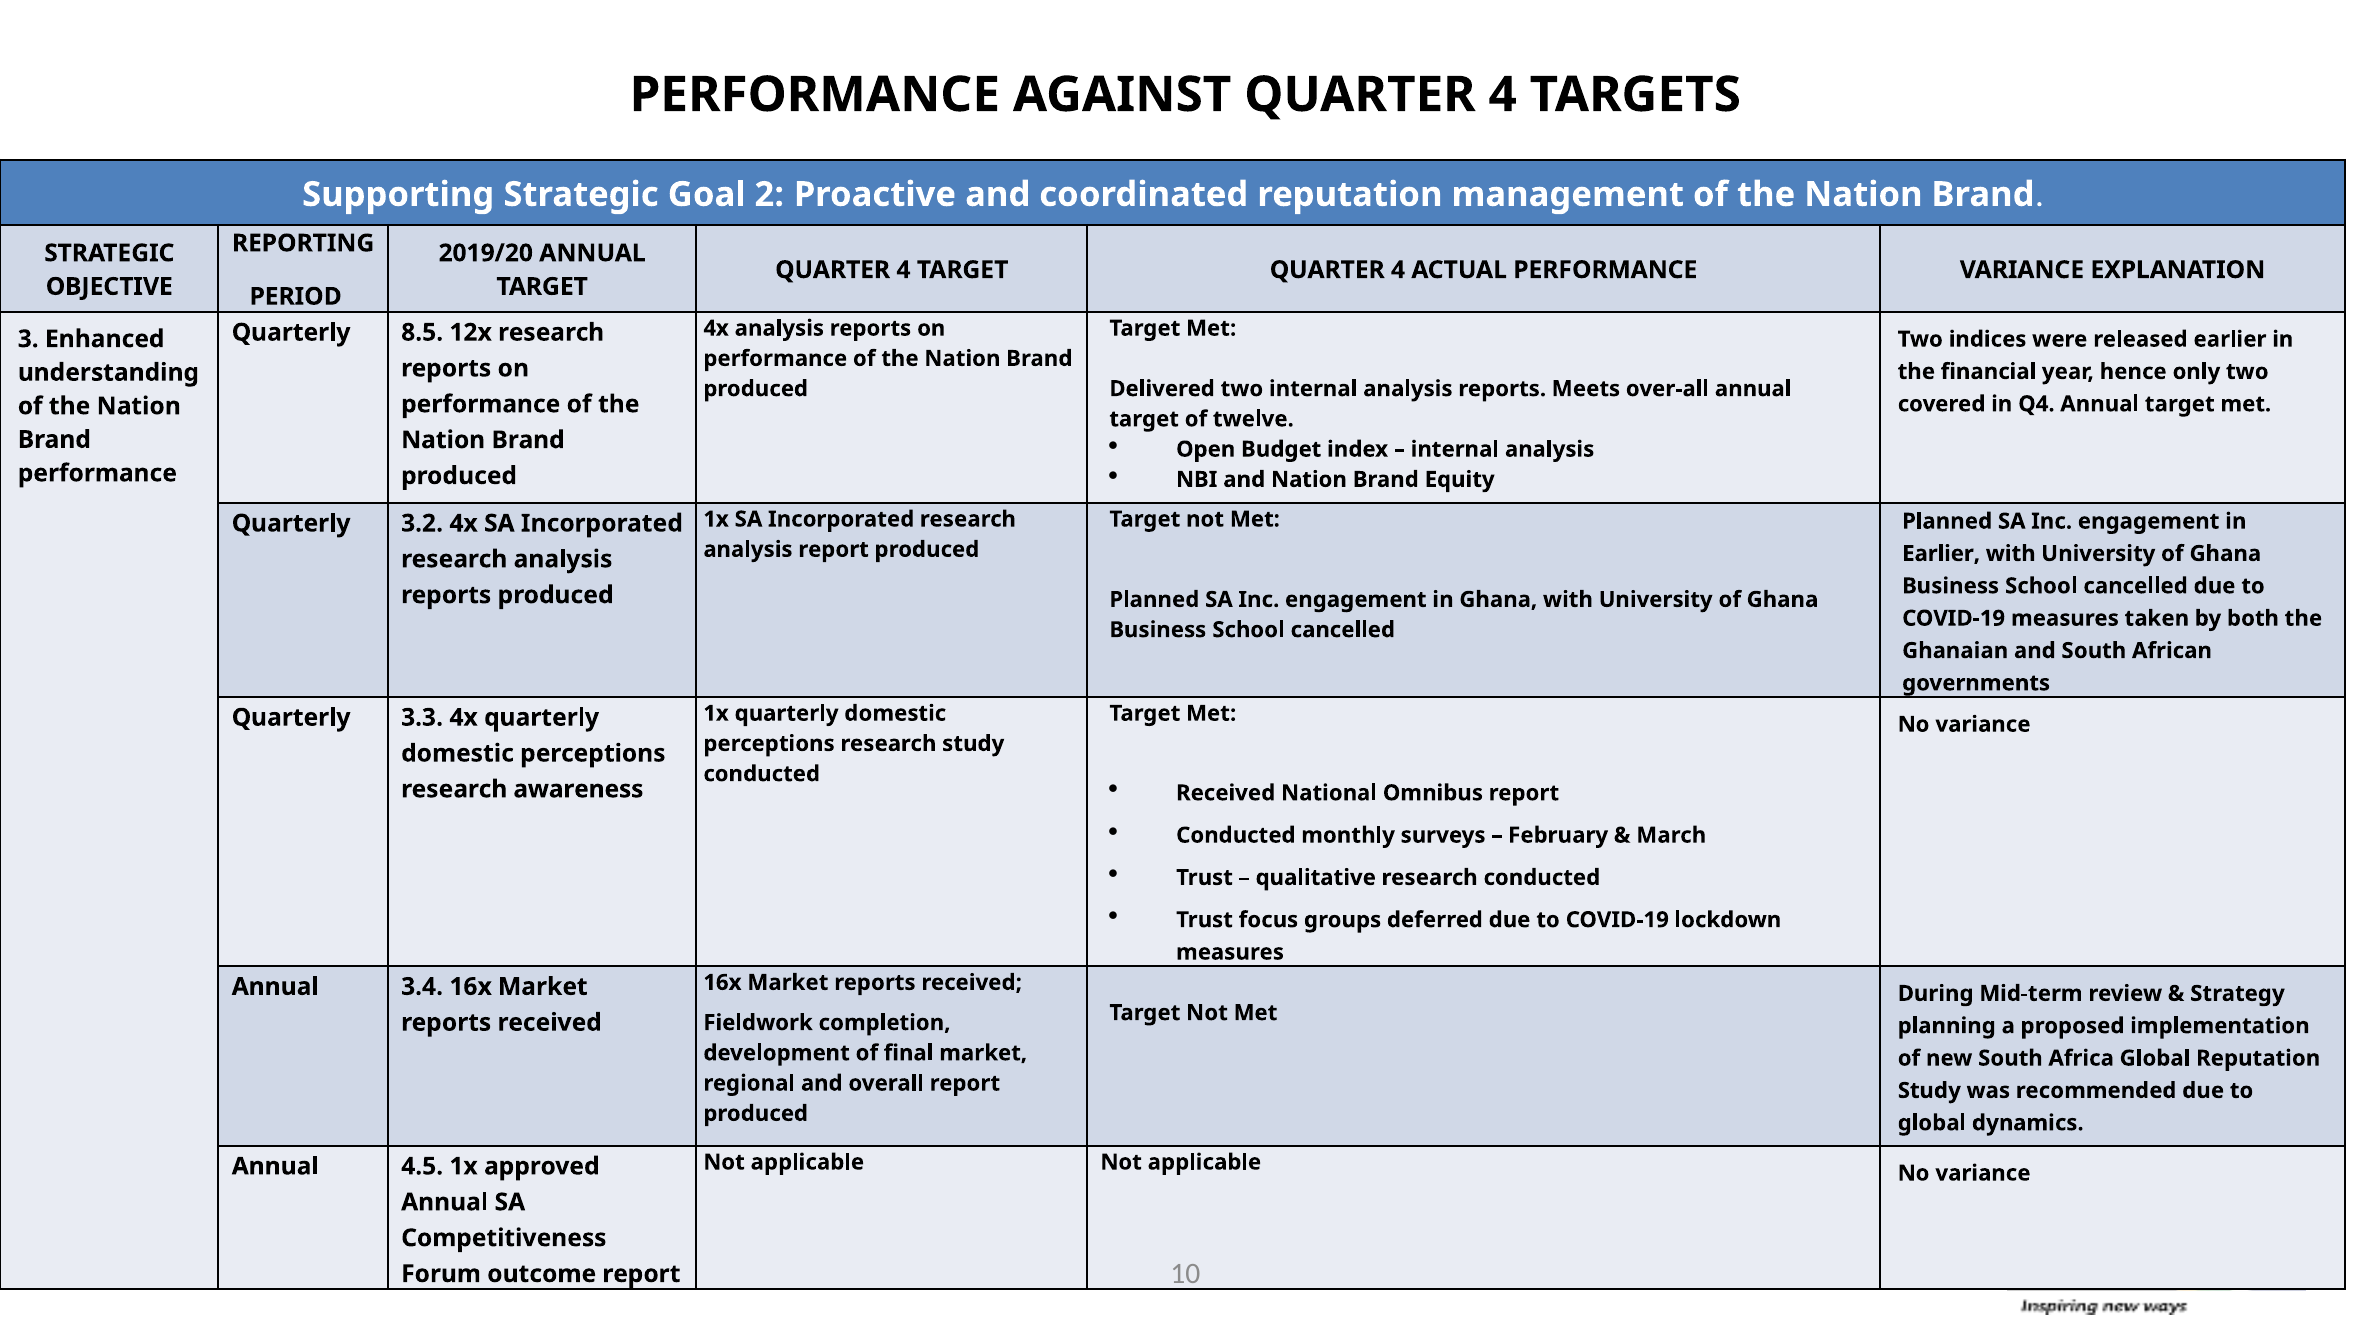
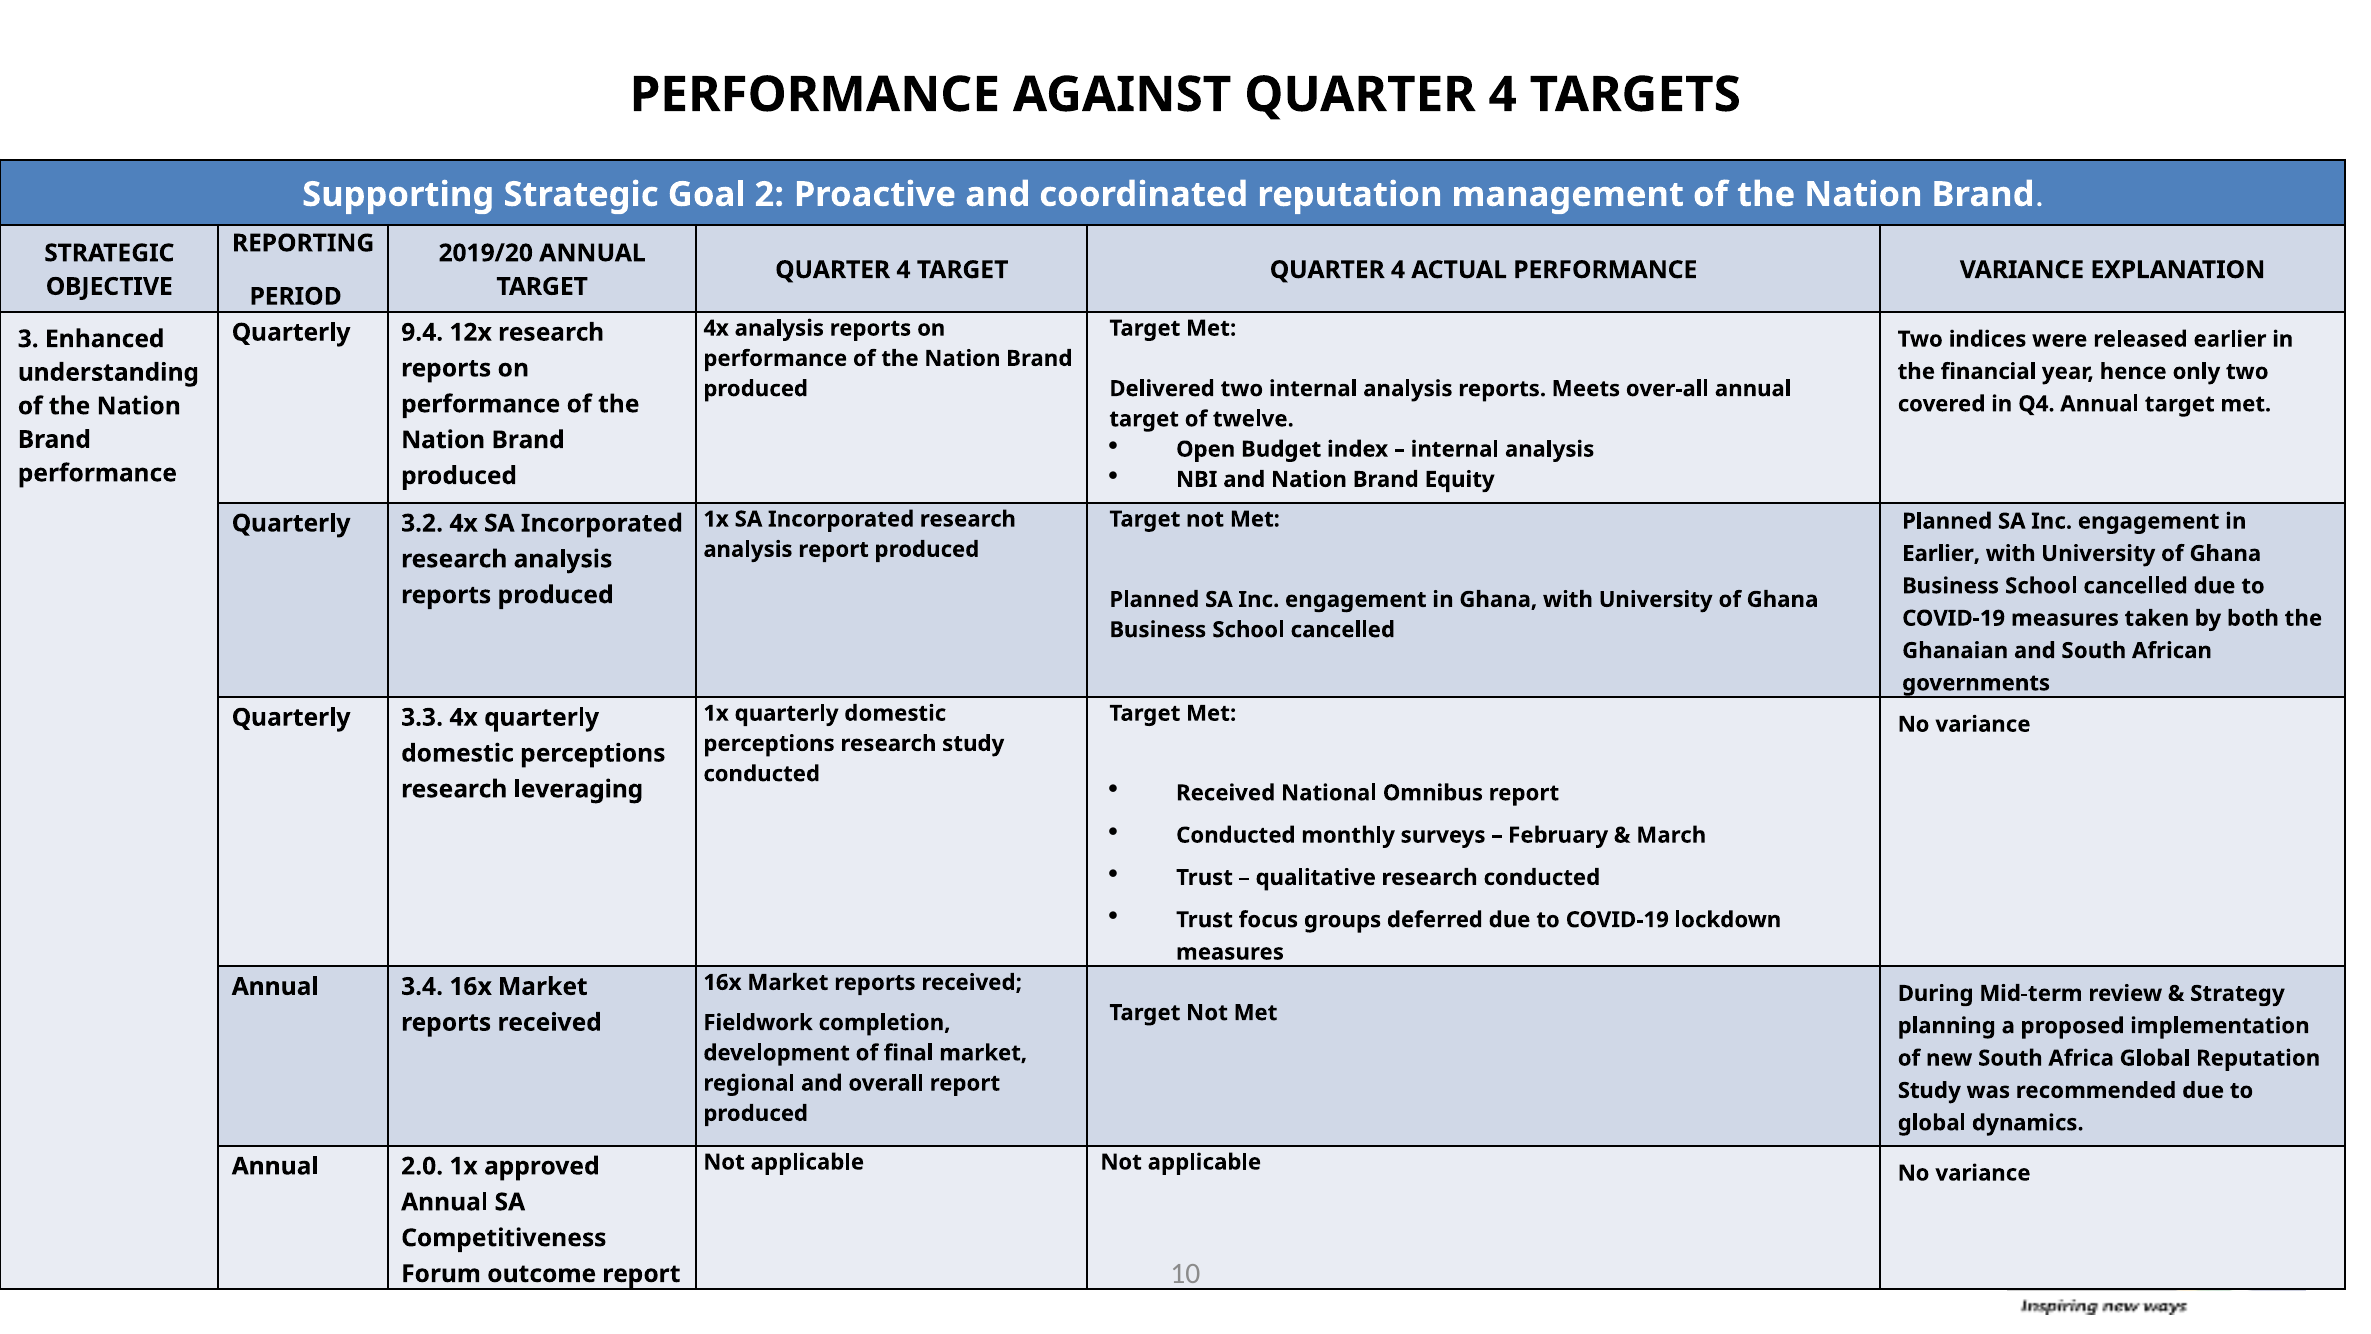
8.5: 8.5 -> 9.4 (422, 332)
awareness: awareness -> leveraging (578, 789)
4.5: 4.5 -> 2.0 (422, 1166)
